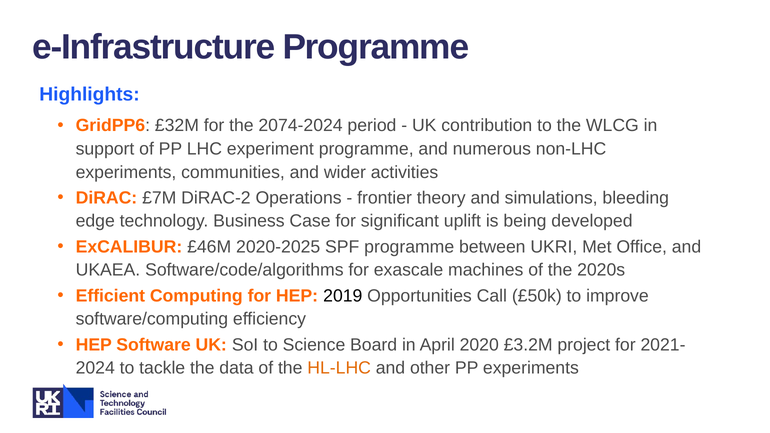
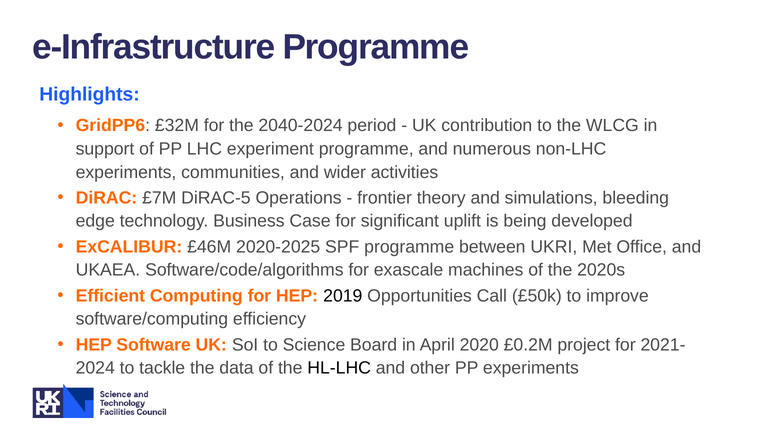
2074-2024: 2074-2024 -> 2040-2024 (301, 126)
DiRAC-2: DiRAC-2 -> DiRAC-5 (216, 198)
£3.2M: £3.2M -> £0.2M (528, 345)
HL-LHC colour: orange -> black (339, 368)
